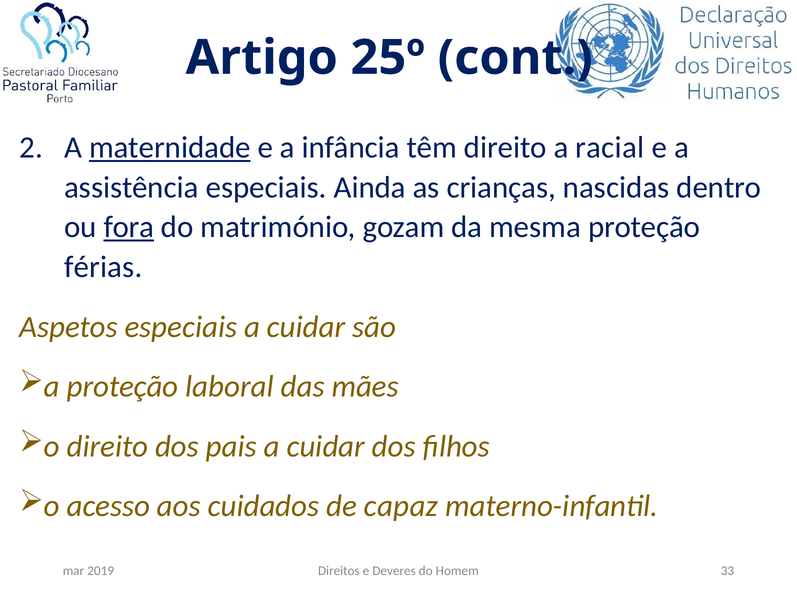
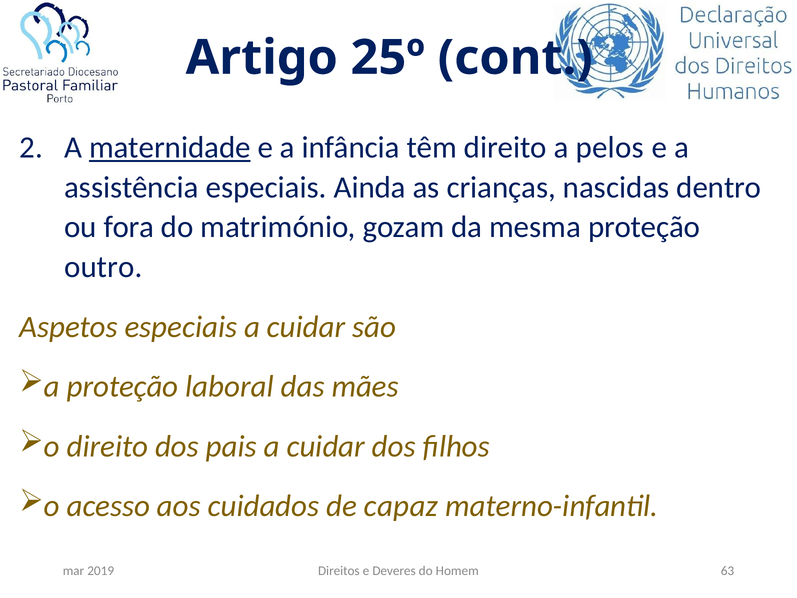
racial: racial -> pelos (610, 147)
fora underline: present -> none (129, 227)
férias: férias -> outro (103, 267)
33: 33 -> 63 (728, 571)
